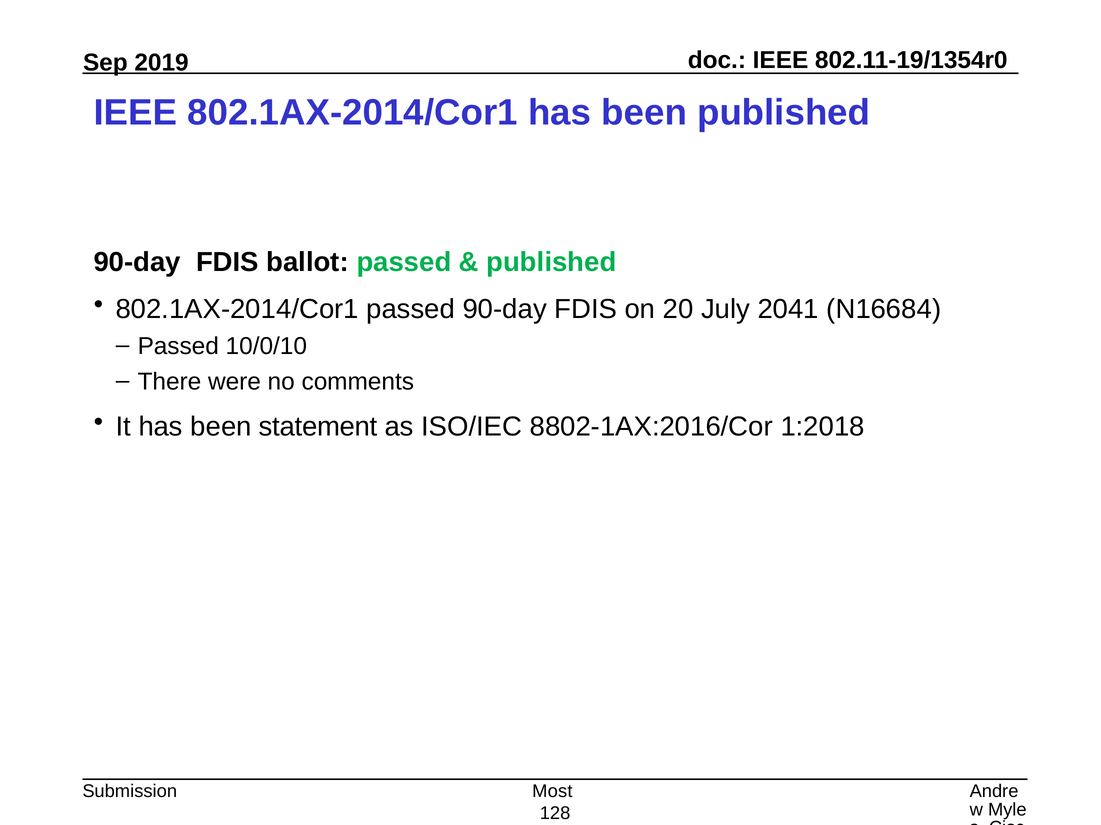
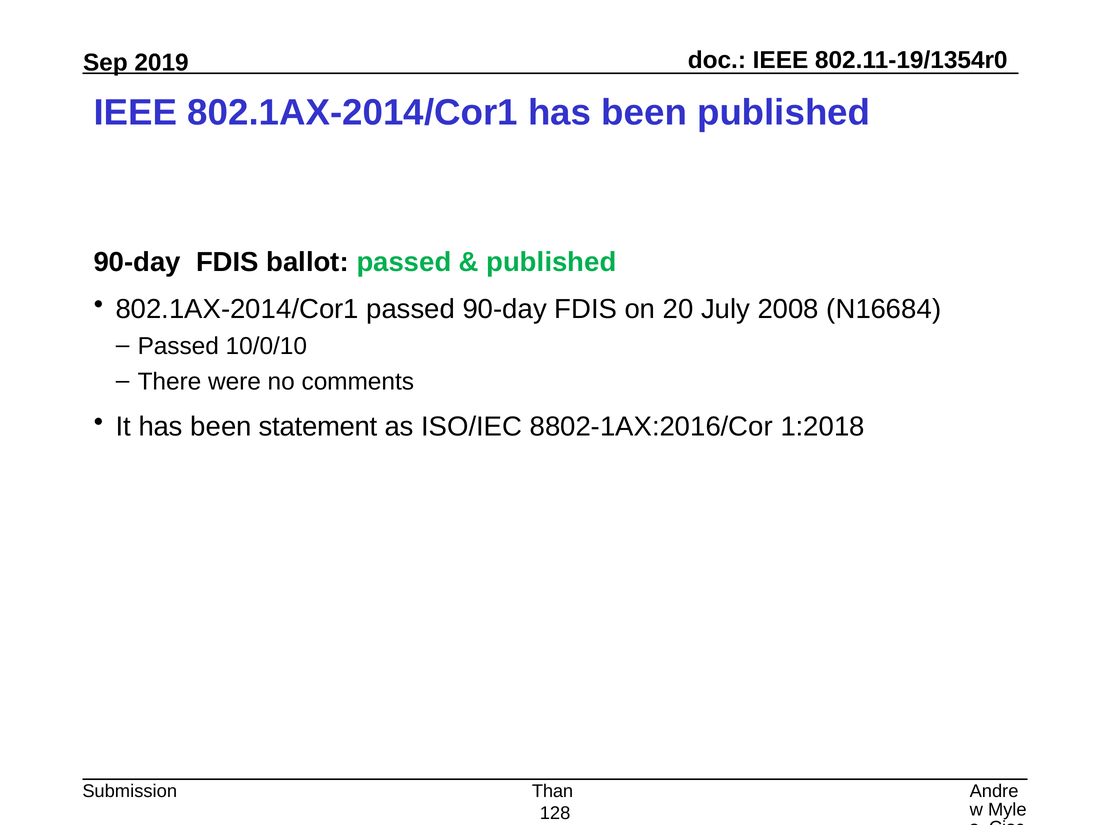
2041: 2041 -> 2008 (788, 309)
Most: Most -> Than (553, 792)
